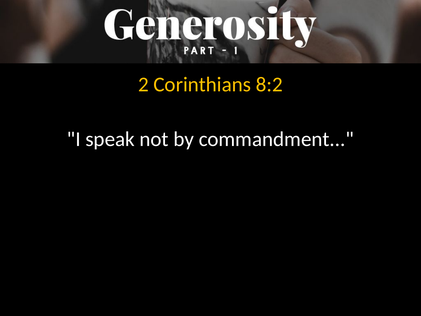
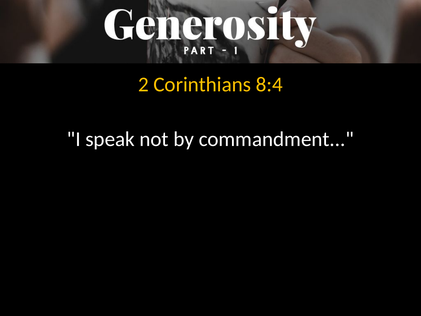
8:2: 8:2 -> 8:4 (269, 85)
